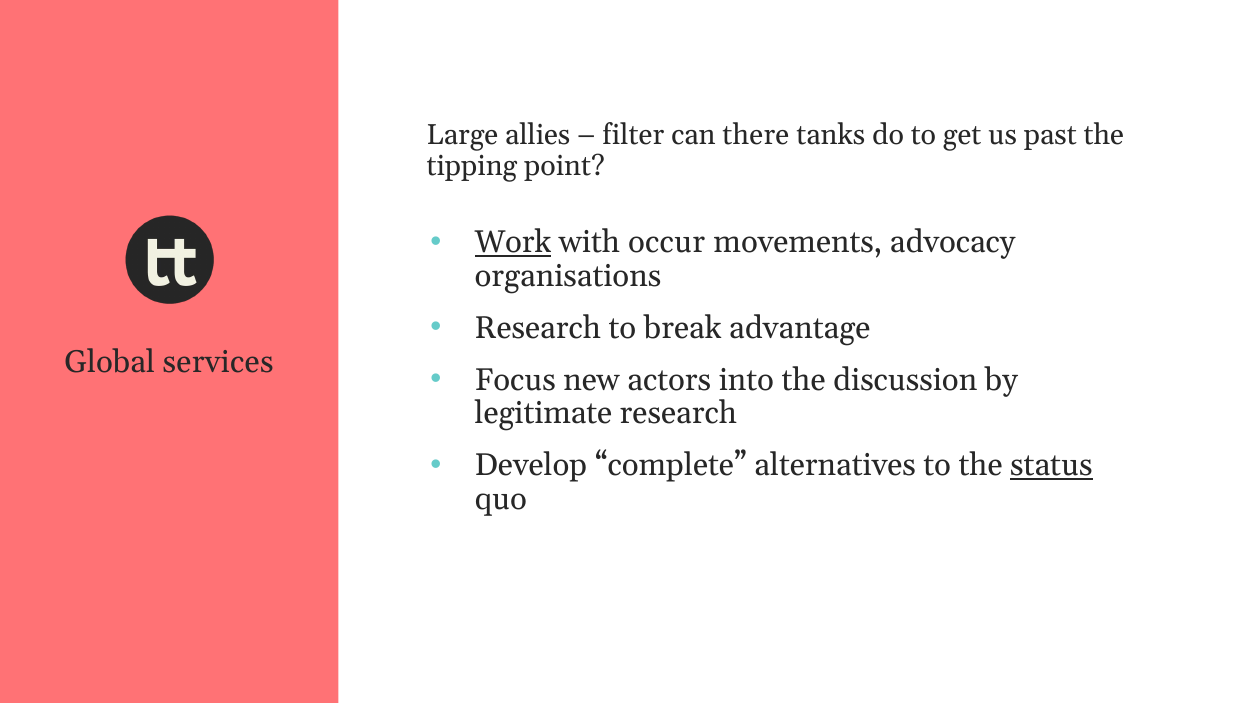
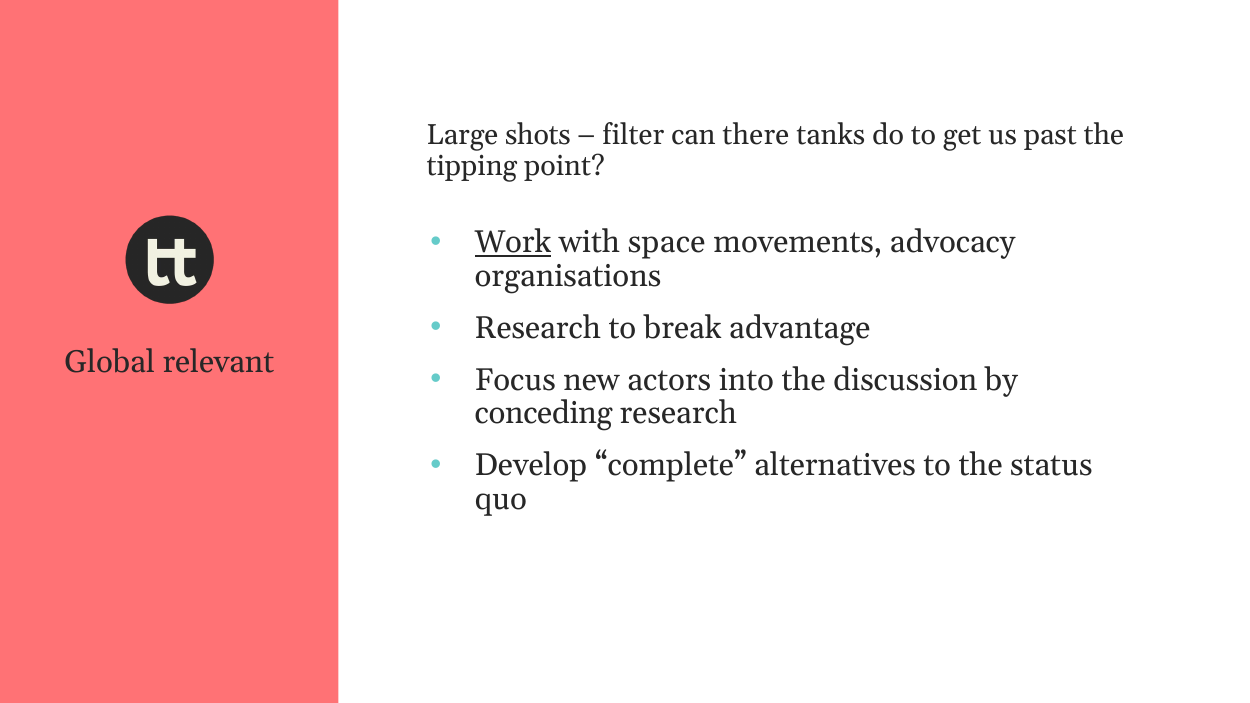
allies: allies -> shots (538, 135)
occur: occur -> space (667, 242)
services: services -> relevant (218, 363)
legitimate: legitimate -> conceding (544, 414)
status underline: present -> none (1051, 466)
